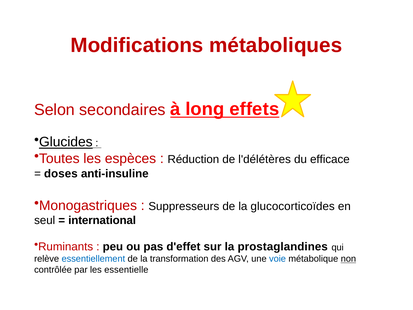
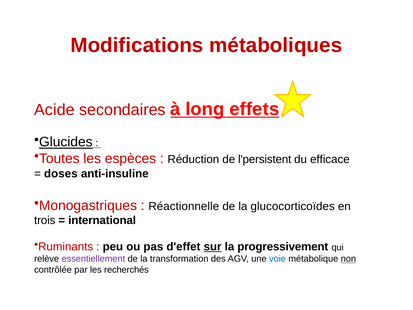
Selon: Selon -> Acide (54, 110)
l'délétères: l'délétères -> l'persistent (265, 159)
Suppresseurs: Suppresseurs -> Réactionnelle (184, 206)
seul: seul -> trois (45, 220)
sur underline: none -> present (213, 246)
prostaglandines: prostaglandines -> progressivement (283, 246)
essentiellement colour: blue -> purple (93, 259)
essentielle: essentielle -> recherchés (126, 270)
